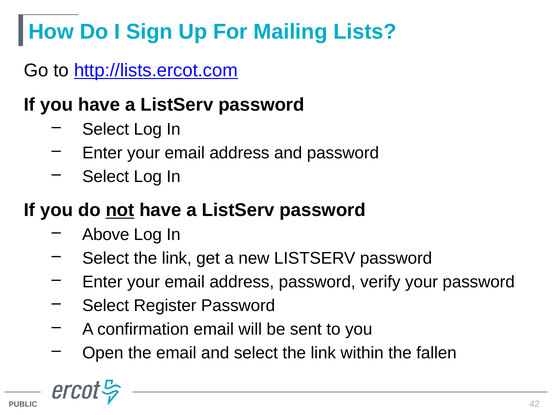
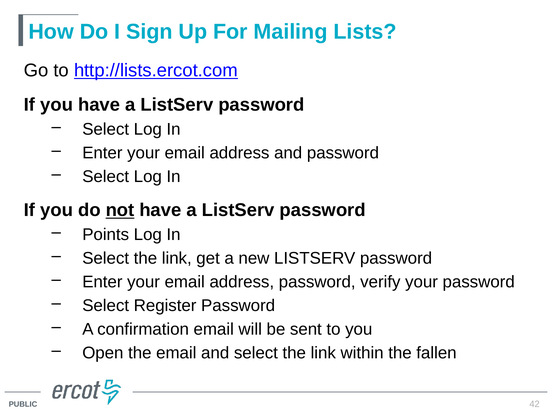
Above: Above -> Points (106, 235)
